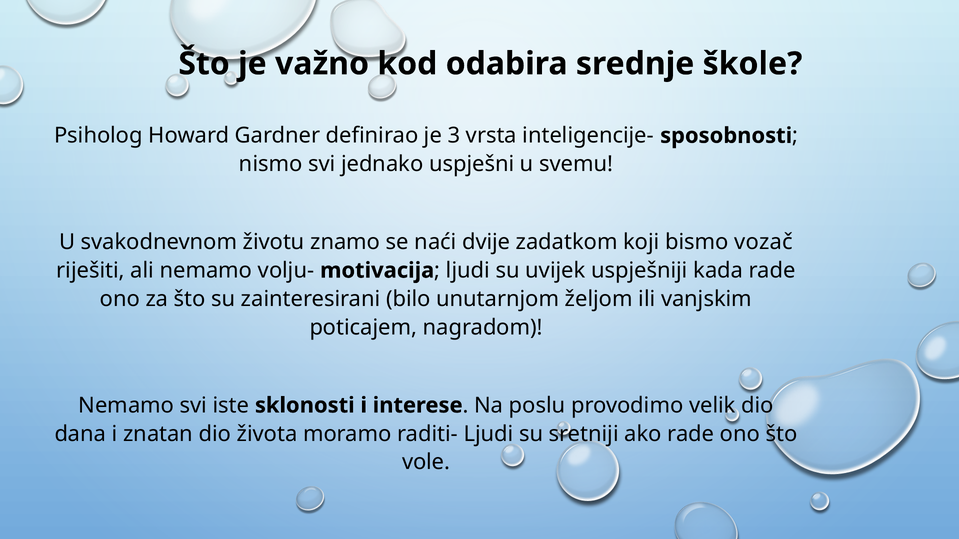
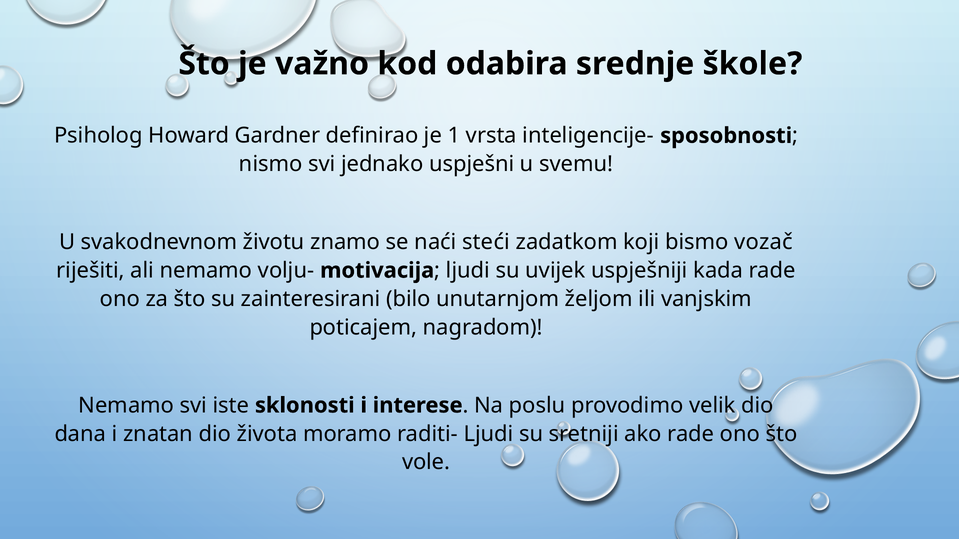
3: 3 -> 1 (454, 136)
dvije: dvije -> steći (486, 242)
